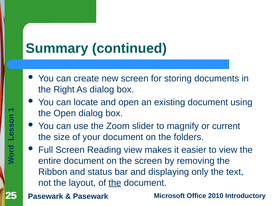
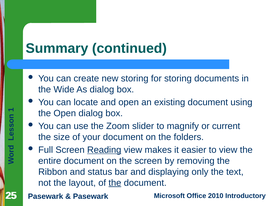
new screen: screen -> storing (135, 79)
Right: Right -> Wide (64, 90)
Reading underline: none -> present (104, 150)
